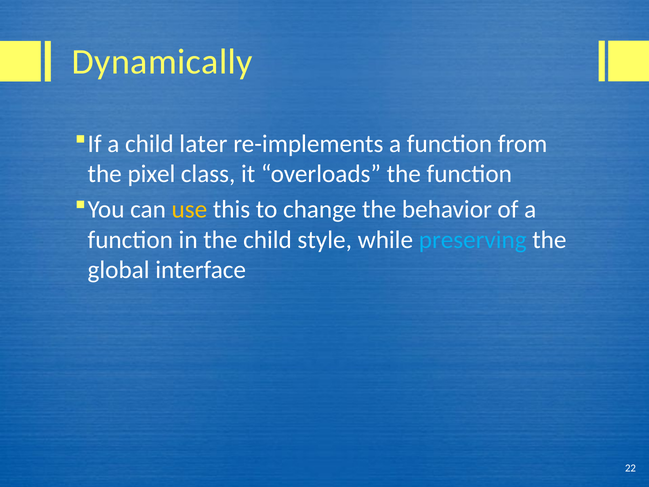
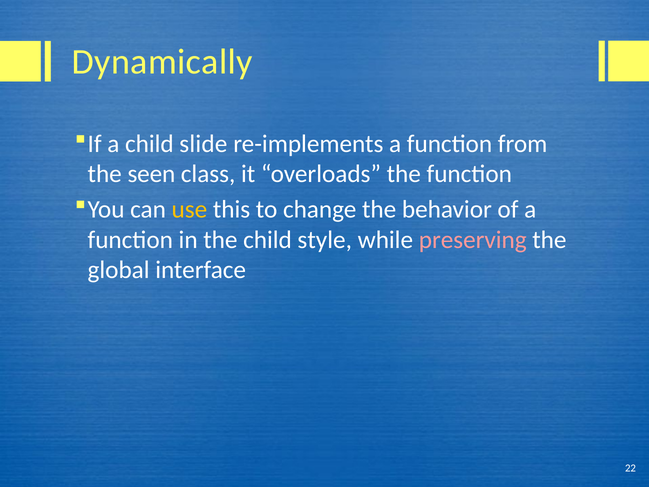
later: later -> slide (203, 144)
pixel: pixel -> seen (151, 174)
preserving colour: light blue -> pink (473, 240)
